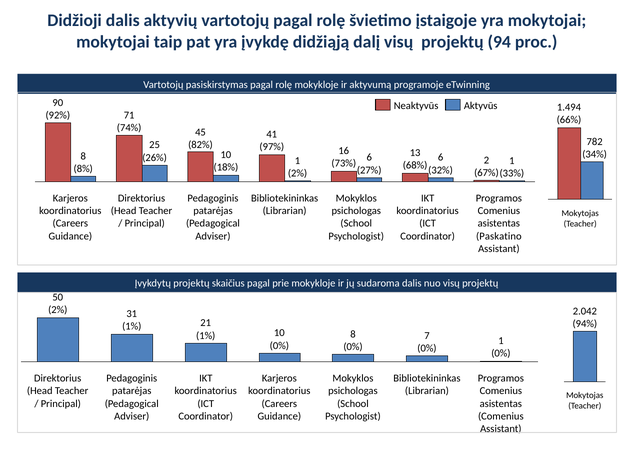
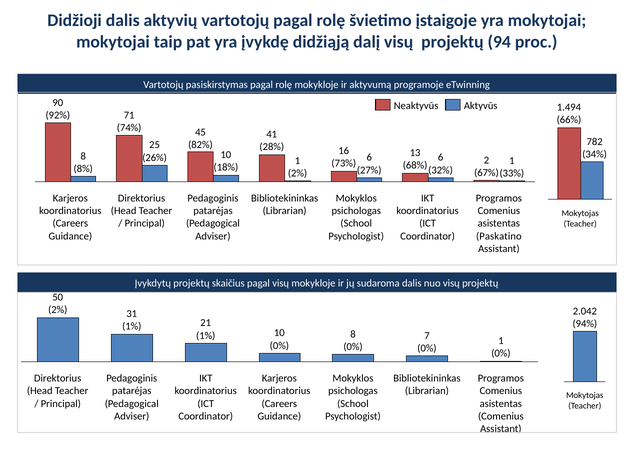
97%: 97% -> 28% (272, 147)
pagal prie: prie -> visų (281, 283)
